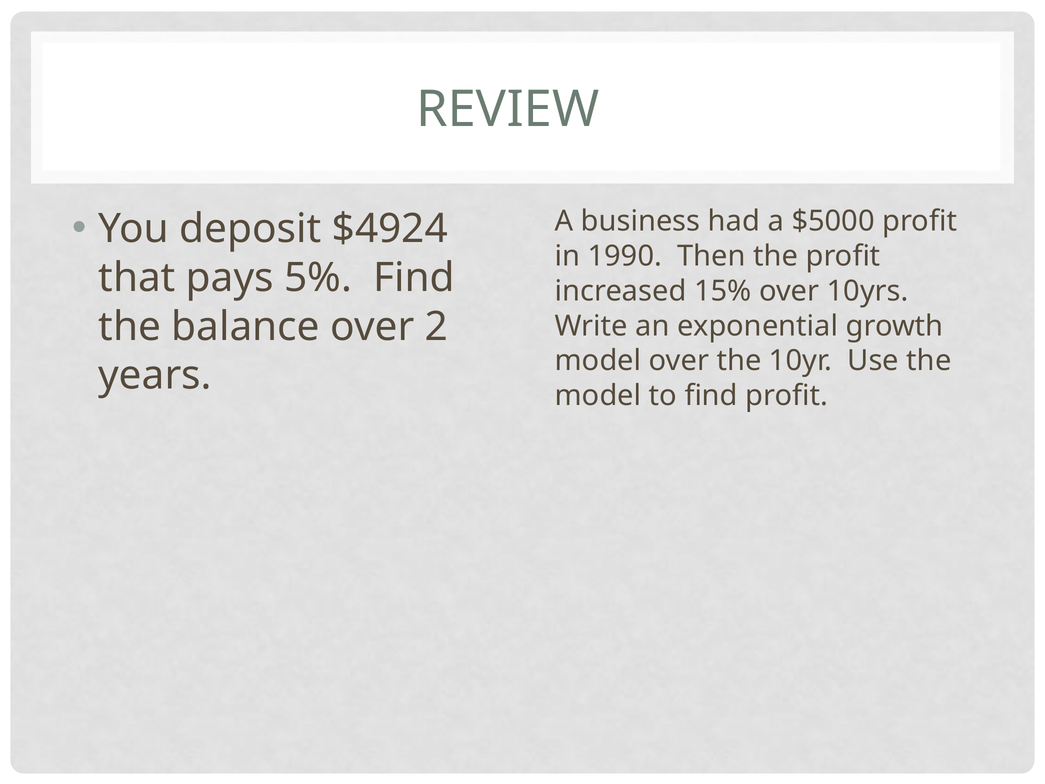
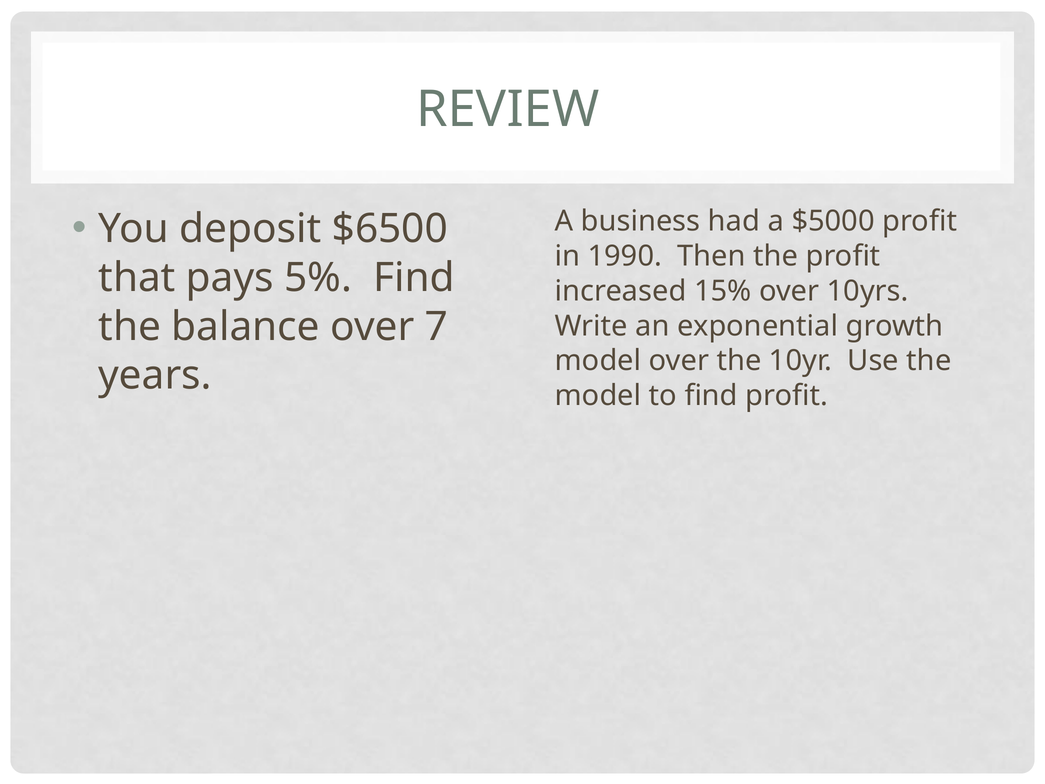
$4924: $4924 -> $6500 (390, 229)
2: 2 -> 7 (436, 326)
